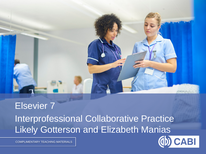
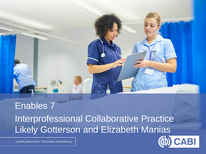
Elsevier: Elsevier -> Enables (31, 106)
